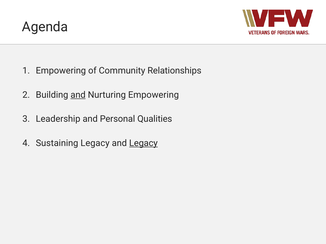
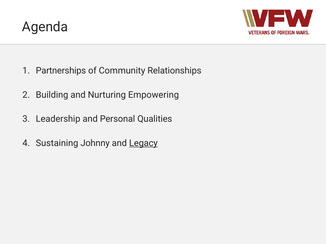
Empowering: Empowering -> Partnerships (61, 71)
and underline: present -> none (78, 95)
Sustaining Legacy: Legacy -> Johnny (95, 143)
